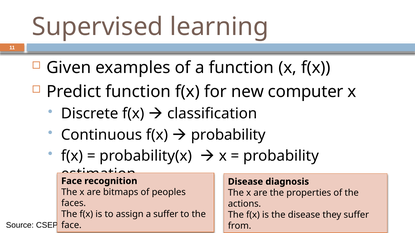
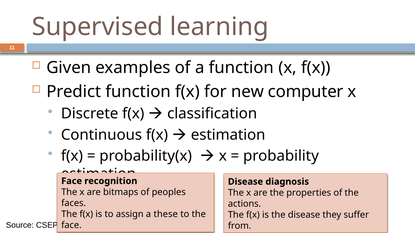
probability: probability -> estimation (228, 135)
a suffer: suffer -> these (166, 215)
